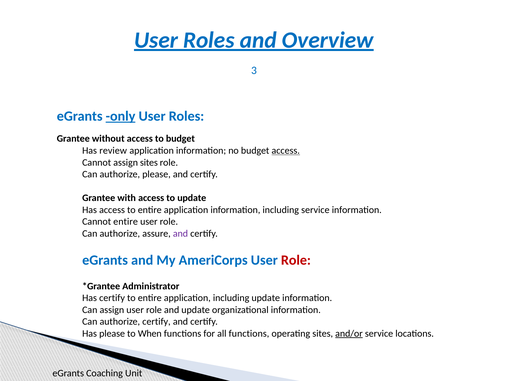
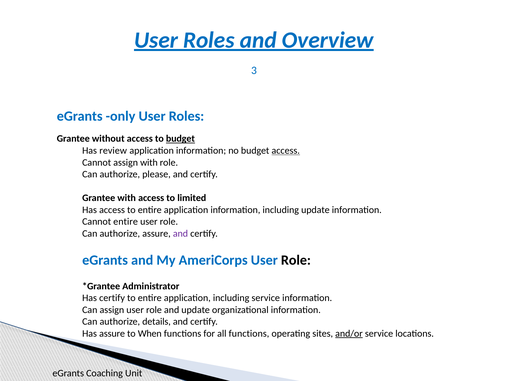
only underline: present -> none (121, 116)
budget underline: none -> present (180, 139)
assign sites: sites -> with (149, 162)
to update: update -> limited (192, 198)
including service: service -> update (315, 210)
Role colour: red -> black (296, 260)
including update: update -> service (266, 298)
authorize certify: certify -> details (157, 322)
Has please: please -> assure (112, 334)
